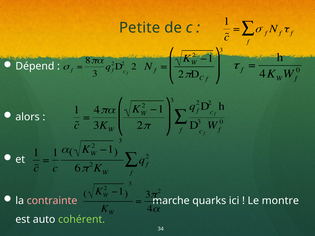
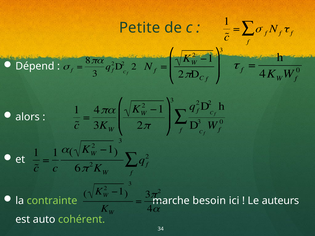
contrainte colour: pink -> light green (52, 201)
quarks: quarks -> besoin (209, 201)
montre: montre -> auteurs (280, 201)
